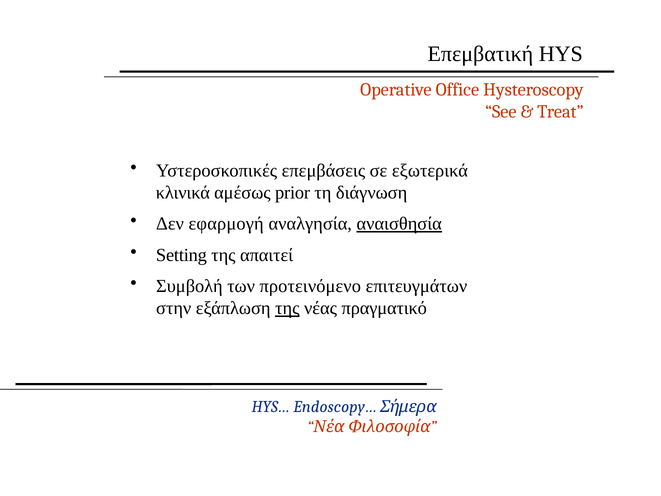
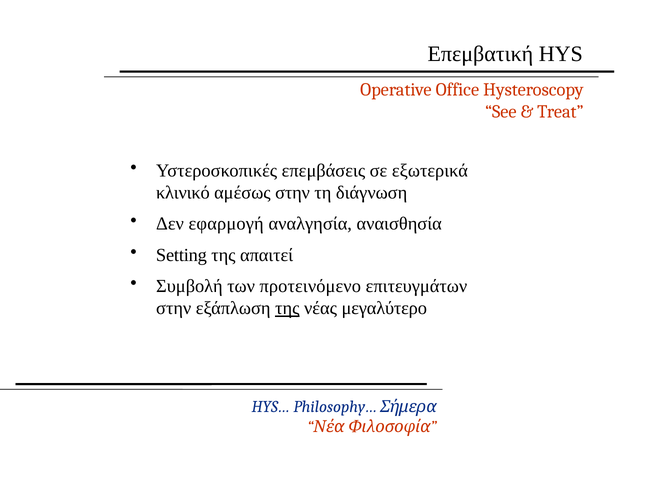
κλινικά: κλινικά -> κλινικό (183, 192)
αμέσως prior: prior -> στην (293, 192)
αναισθησία underline: present -> none (399, 224)
πραγματικό: πραγματικό -> μεγαλύτερο (384, 308)
Endoscopy…: Endoscopy… -> Philosophy… (335, 407)
